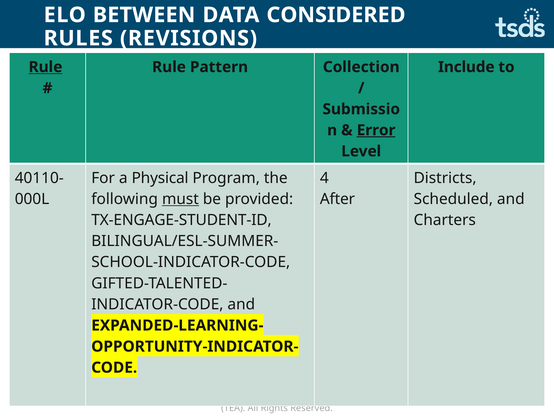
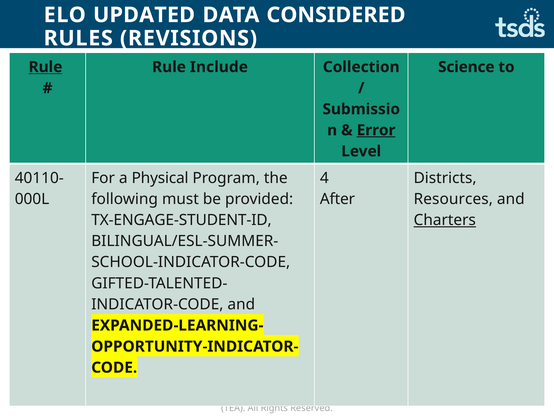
BETWEEN: BETWEEN -> UPDATED (144, 15)
Pattern: Pattern -> Include (219, 67)
Include: Include -> Science (466, 67)
must underline: present -> none (180, 199)
Scheduled: Scheduled -> Resources (453, 199)
Charters underline: none -> present (445, 220)
